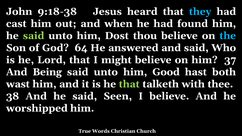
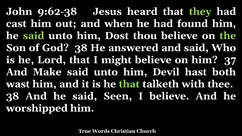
9:18-38: 9:18-38 -> 9:62-38 (57, 12)
they colour: light blue -> light green (200, 12)
the colour: light blue -> light green (228, 36)
God 64: 64 -> 38 (81, 48)
Being: Being -> Make (47, 72)
Good: Good -> Devil (166, 72)
